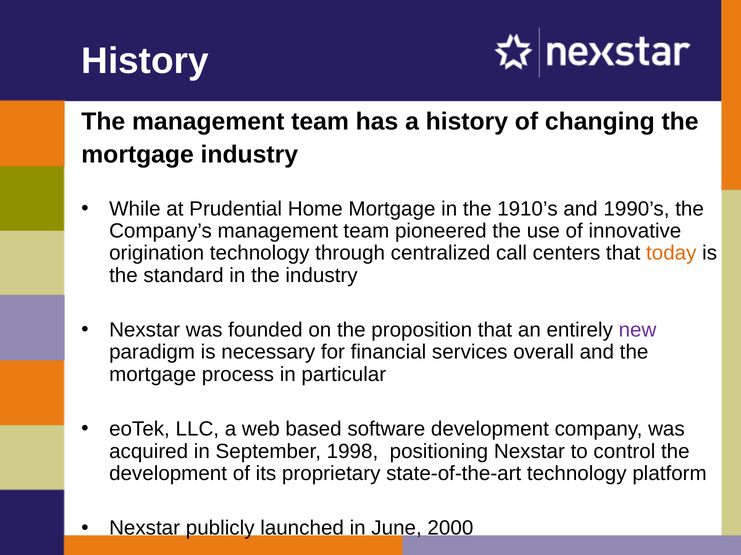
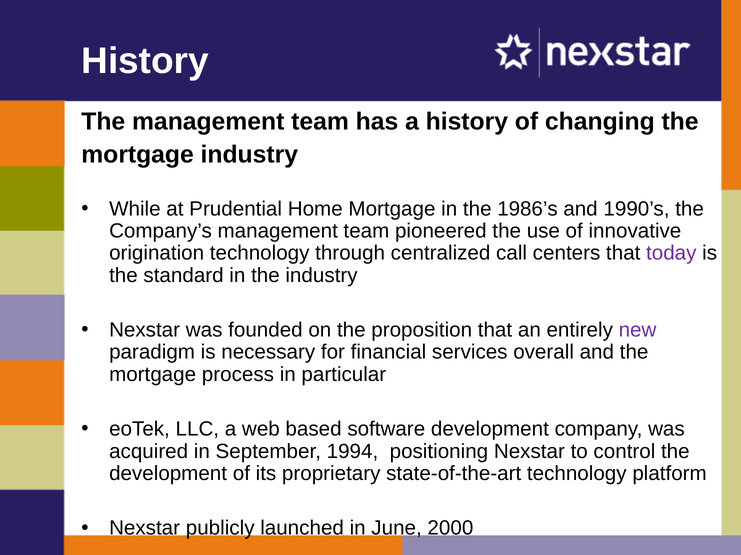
1910’s: 1910’s -> 1986’s (528, 209)
today colour: orange -> purple (671, 253)
1998: 1998 -> 1994 (352, 452)
